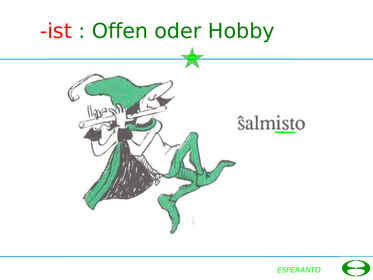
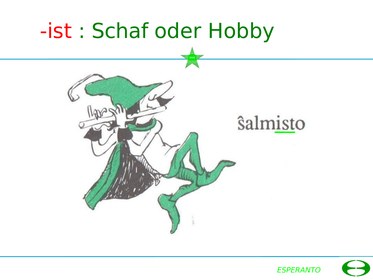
Offen: Offen -> Schaf (120, 31)
